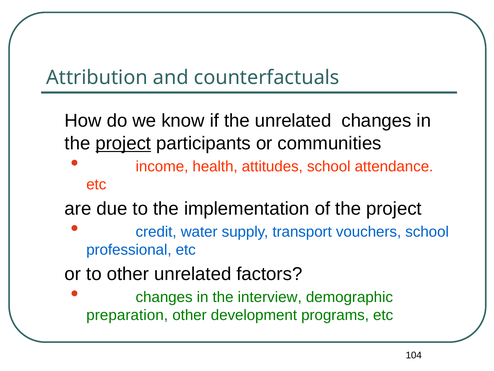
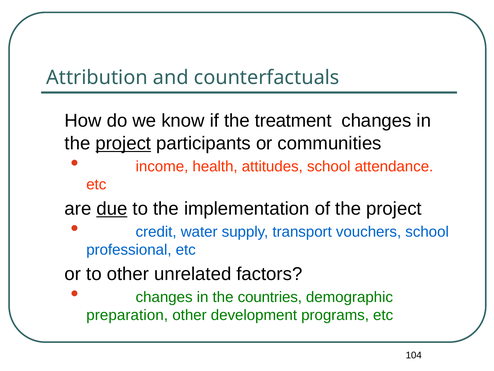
the unrelated: unrelated -> treatment (293, 121)
due underline: none -> present (112, 209)
interview: interview -> countries (270, 297)
